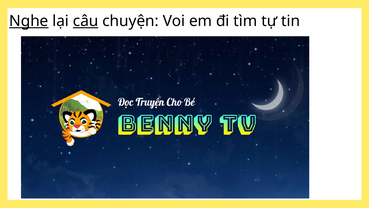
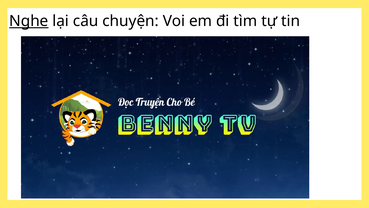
câu underline: present -> none (86, 21)
